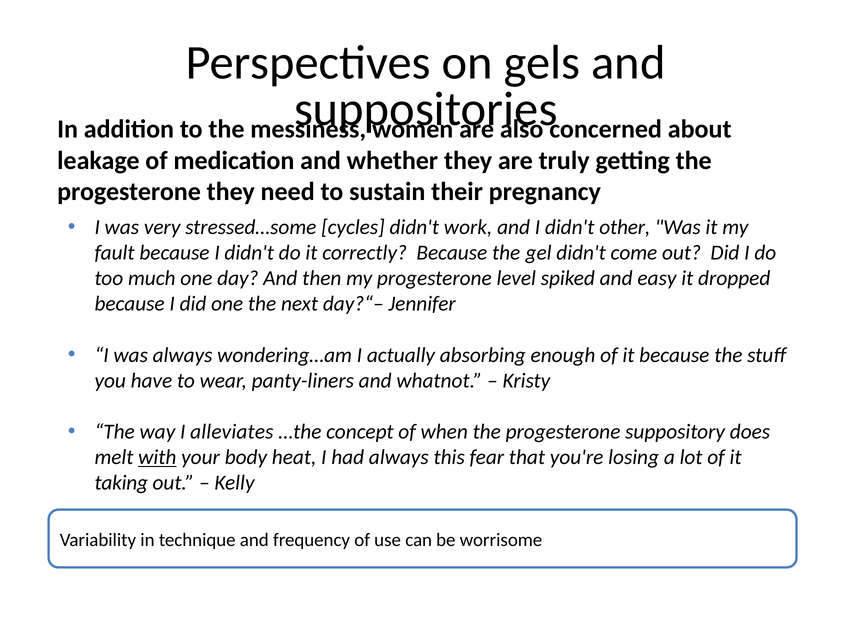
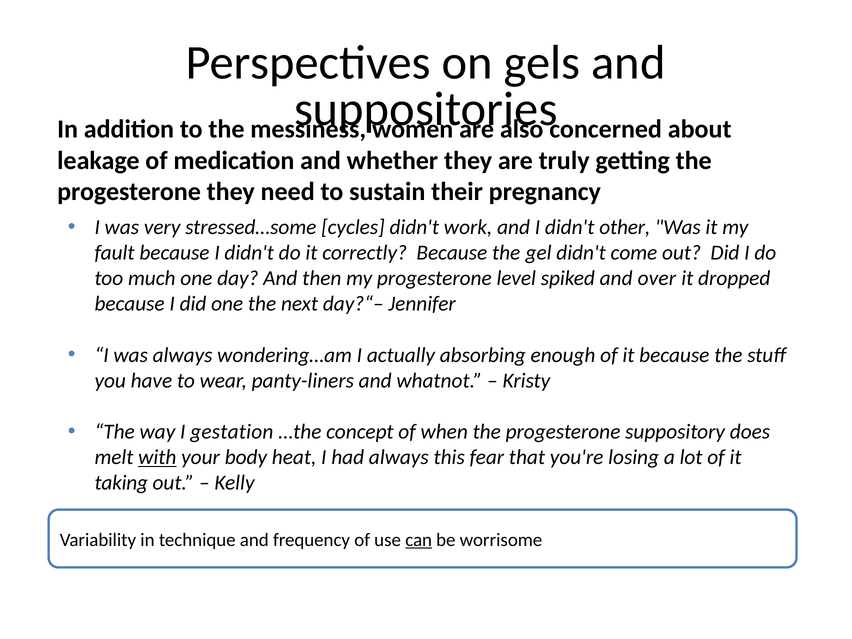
easy: easy -> over (657, 278)
alleviates: alleviates -> gestation (232, 432)
can underline: none -> present (419, 540)
